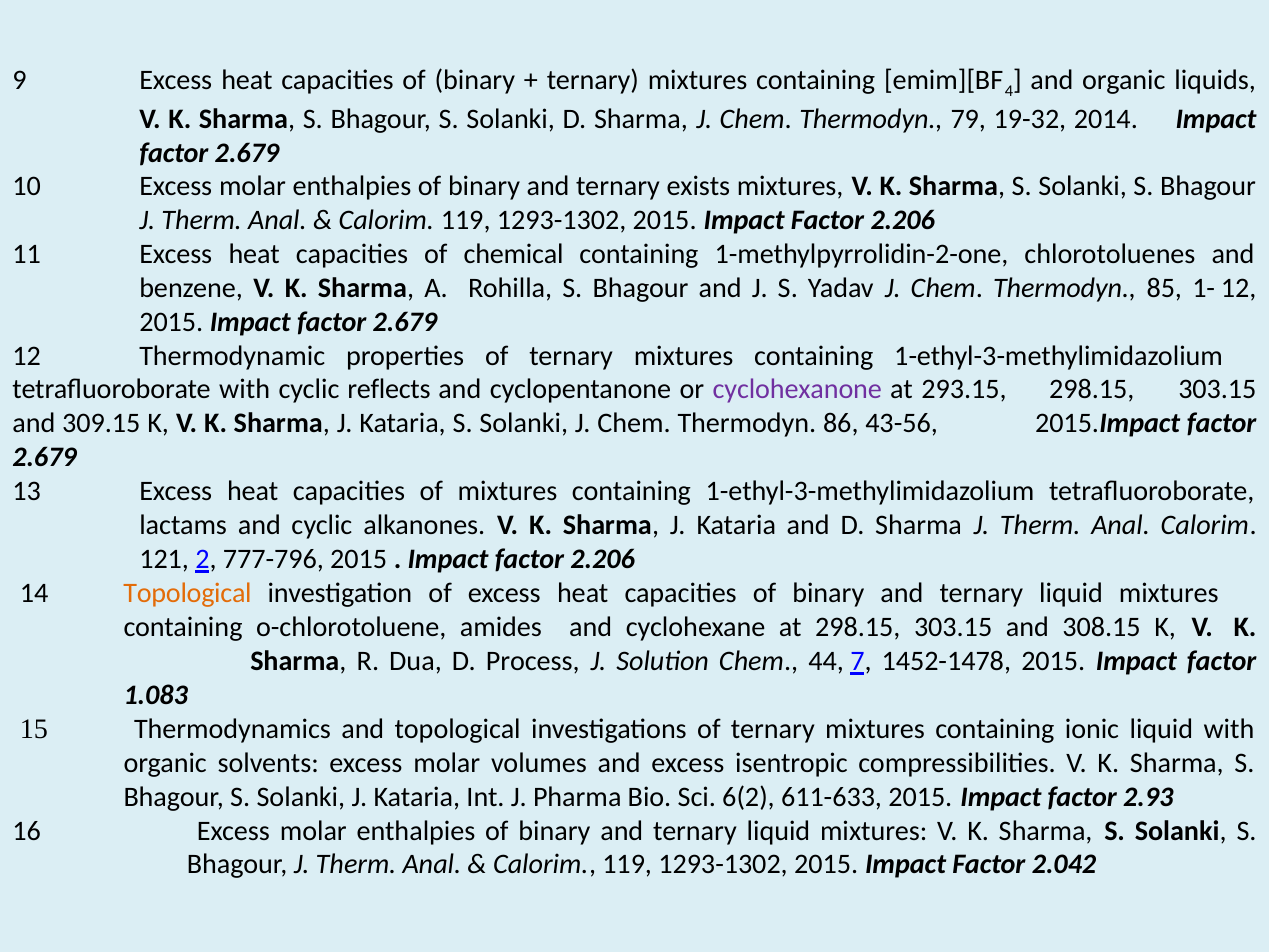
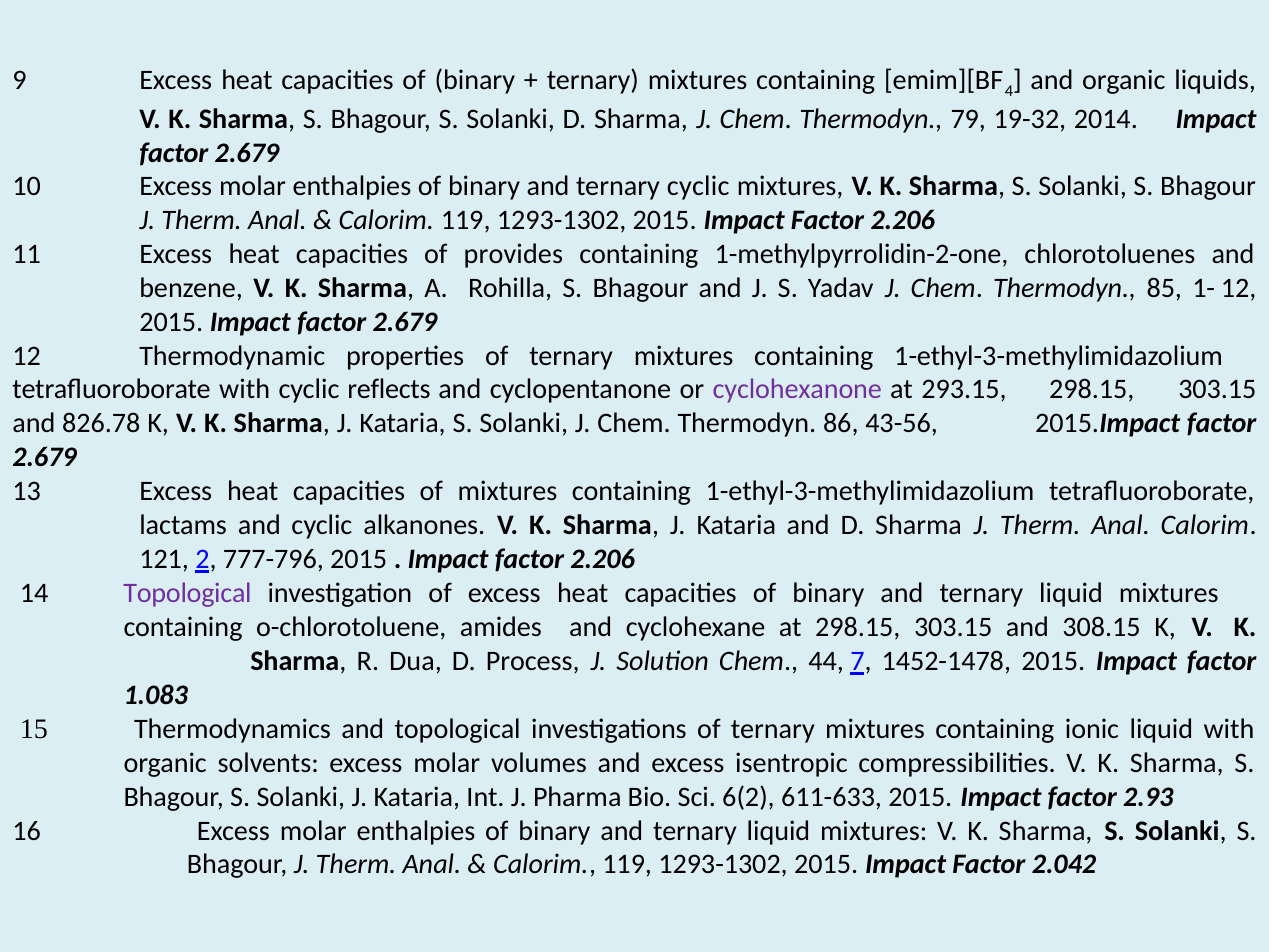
ternary exists: exists -> cyclic (698, 187)
chemical: chemical -> provides (513, 254)
309.15: 309.15 -> 826.78 (101, 423)
Topological colour: orange -> purple (188, 593)
